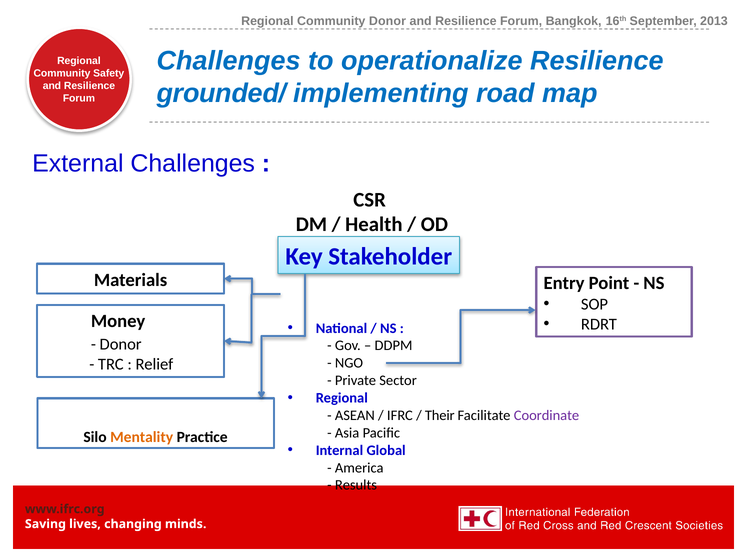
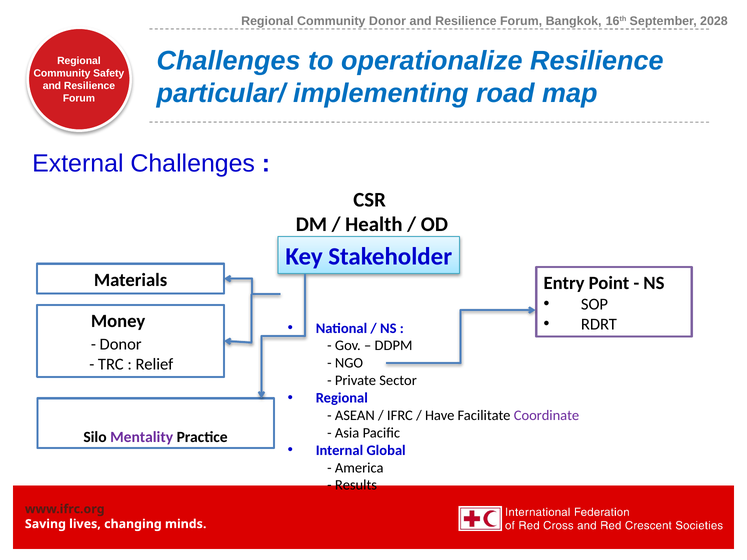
2013: 2013 -> 2028 (714, 21)
grounded/: grounded/ -> particular/ (221, 93)
Their: Their -> Have (440, 416)
Mentality colour: orange -> purple (142, 437)
